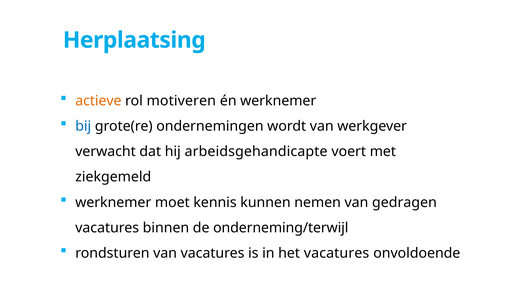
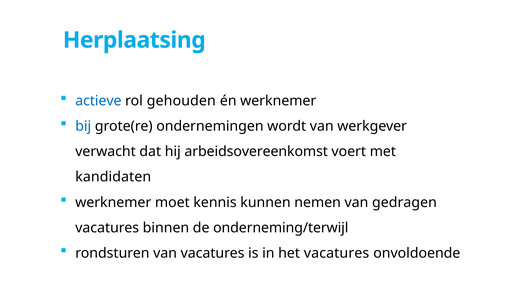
actieve colour: orange -> blue (98, 101)
motiveren: motiveren -> gehouden (181, 101)
arbeidsgehandicapte: arbeidsgehandicapte -> arbeidsovereenkomst (256, 152)
ziekgemeld: ziekgemeld -> kandidaten (113, 177)
